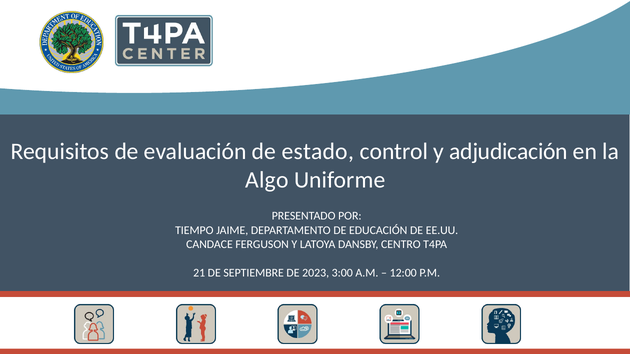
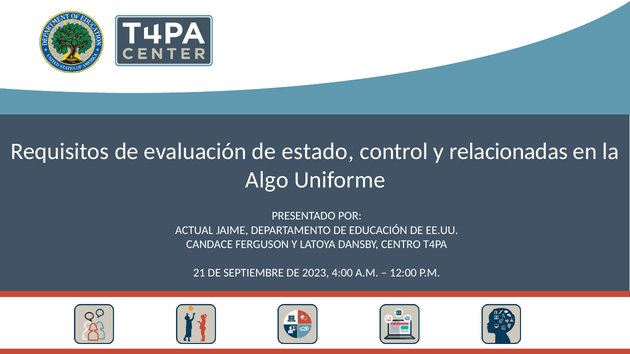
adjudicación: adjudicación -> relacionadas (509, 152)
TIEMPO: TIEMPO -> ACTUAL (194, 230)
3:00: 3:00 -> 4:00 (342, 273)
